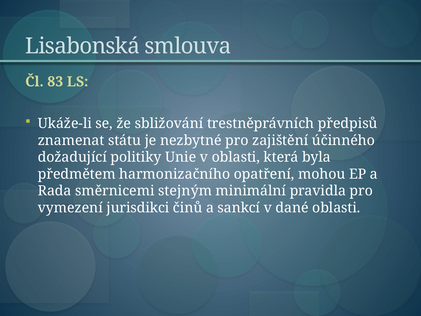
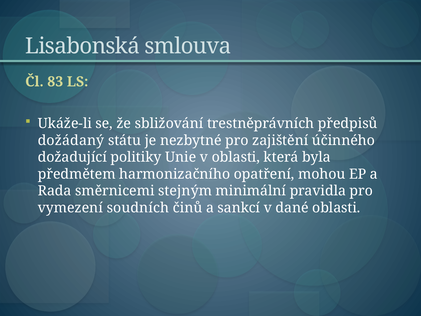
znamenat: znamenat -> dožádaný (71, 140)
jurisdikci: jurisdikci -> soudních (138, 208)
